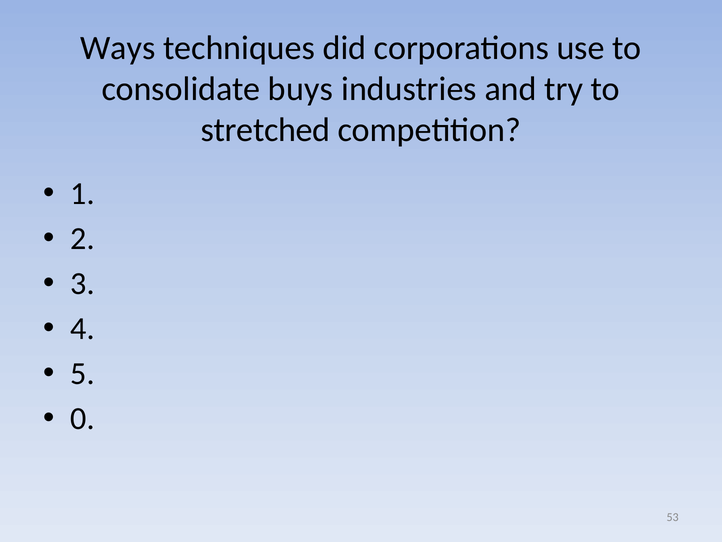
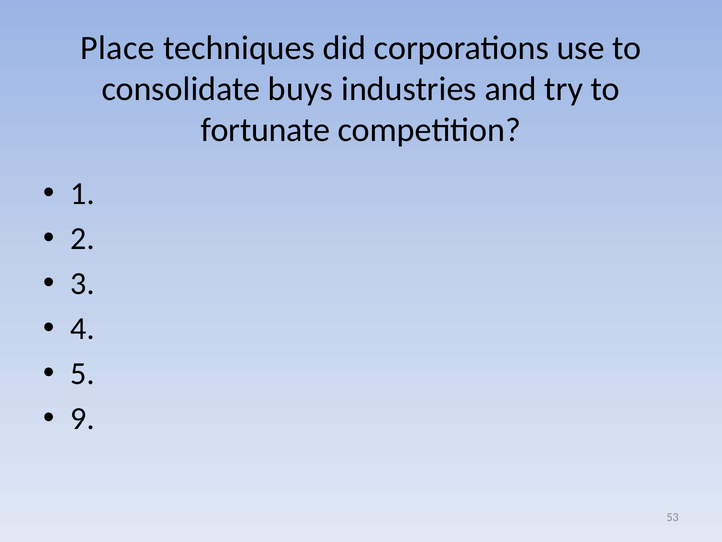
Ways: Ways -> Place (118, 48)
stretched: stretched -> fortunate (266, 130)
0: 0 -> 9 (83, 418)
